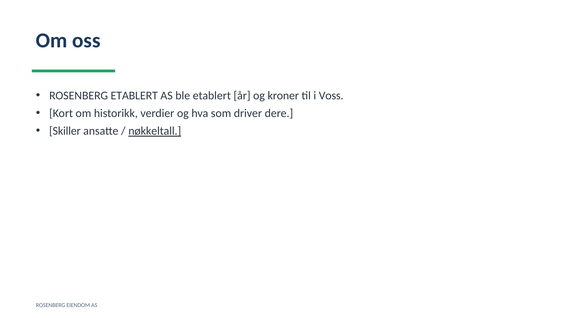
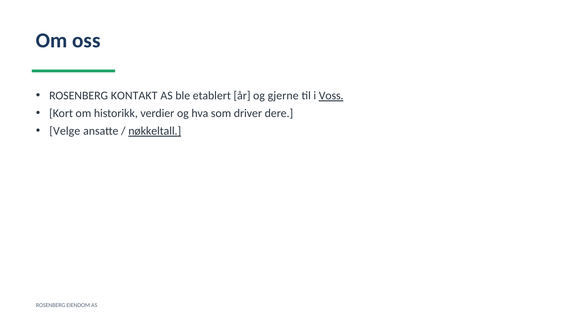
ROSENBERG ETABLERT: ETABLERT -> KONTAKT (134, 96)
kroner: kroner -> gjerne (283, 96)
Voss underline: none -> present (331, 96)
Skiller: Skiller -> Velge (65, 131)
